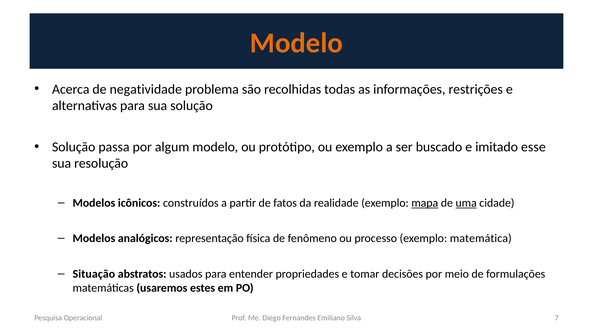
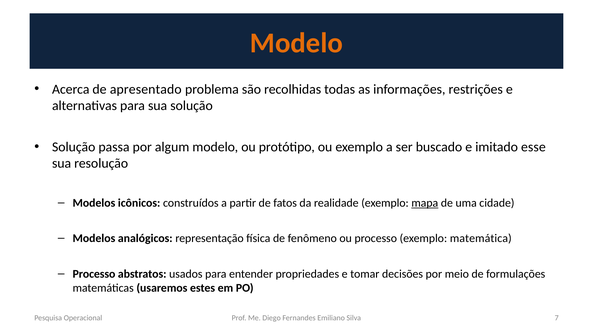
negatividade: negatividade -> apresentado (146, 89)
uma underline: present -> none (466, 203)
Situação: Situação -> Processo (94, 274)
